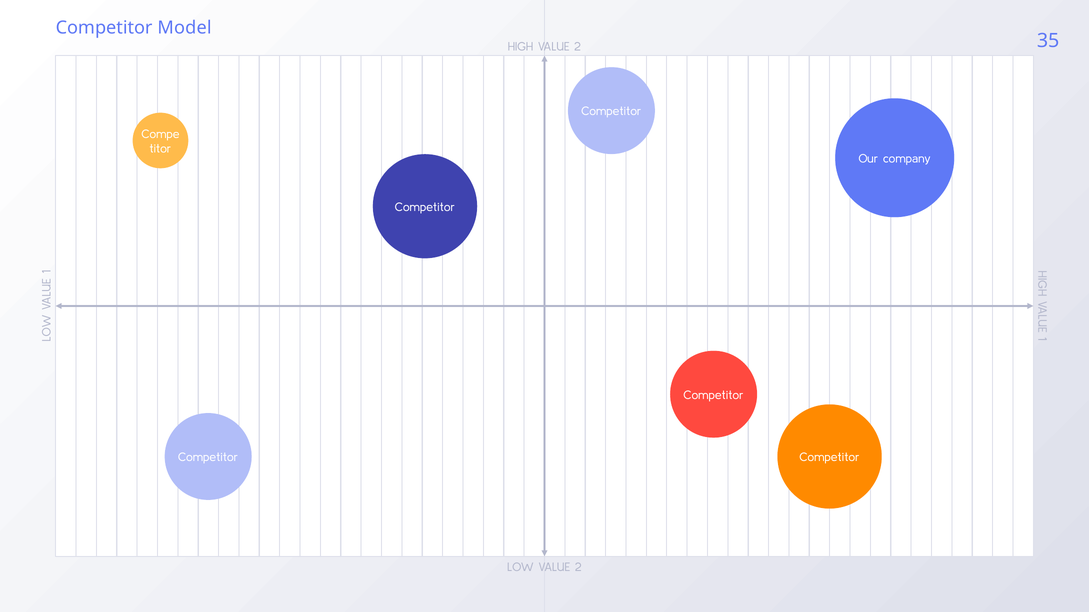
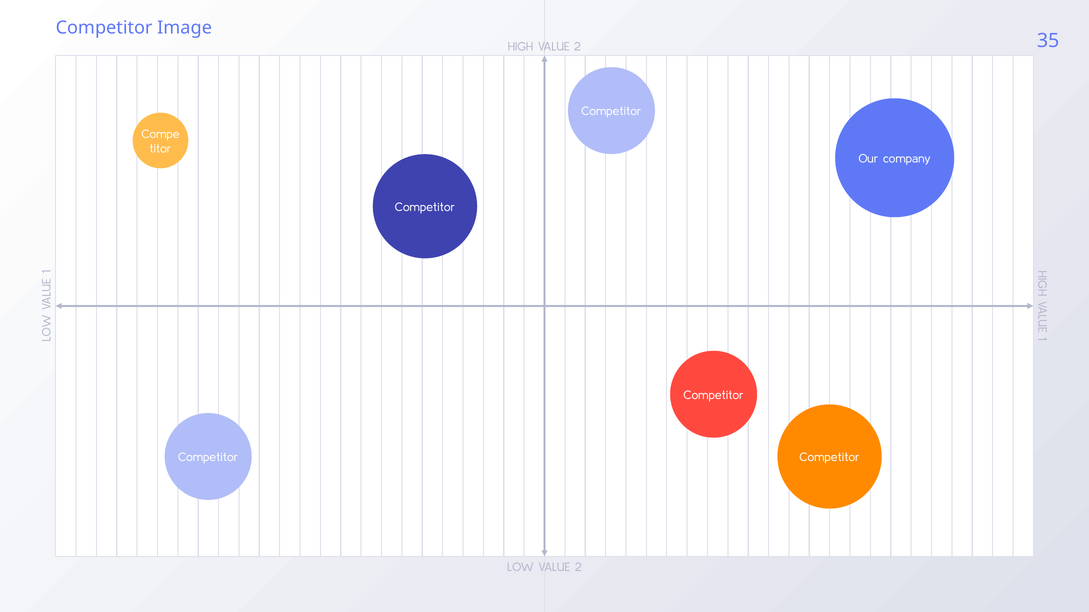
Model: Model -> Image (185, 28)
